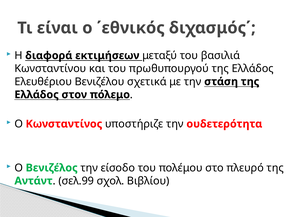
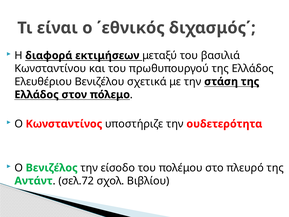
σελ.99: σελ.99 -> σελ.72 (76, 181)
